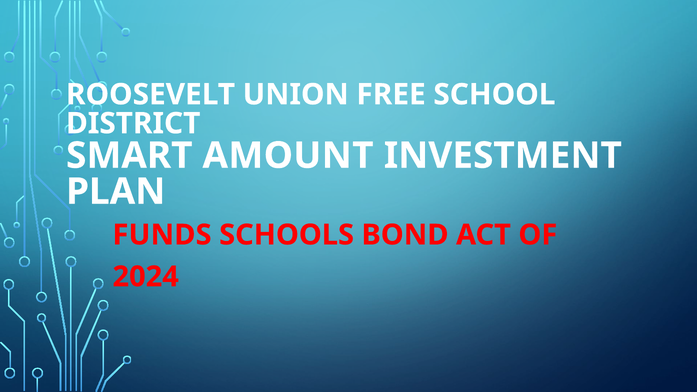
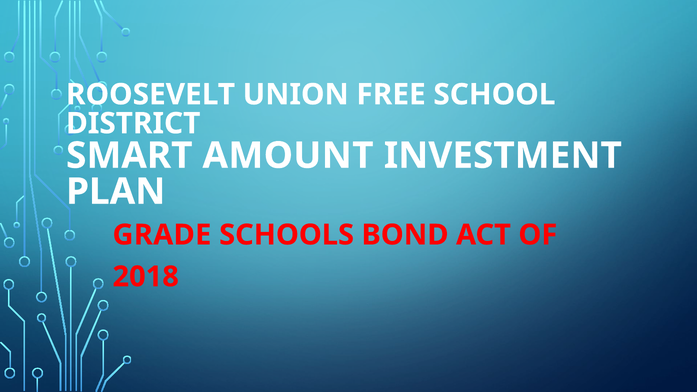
FUNDS: FUNDS -> GRADE (162, 235)
2024: 2024 -> 2018 (146, 277)
